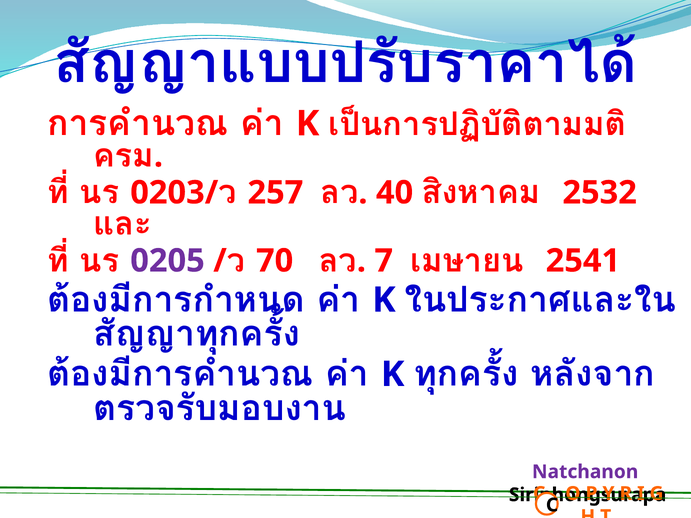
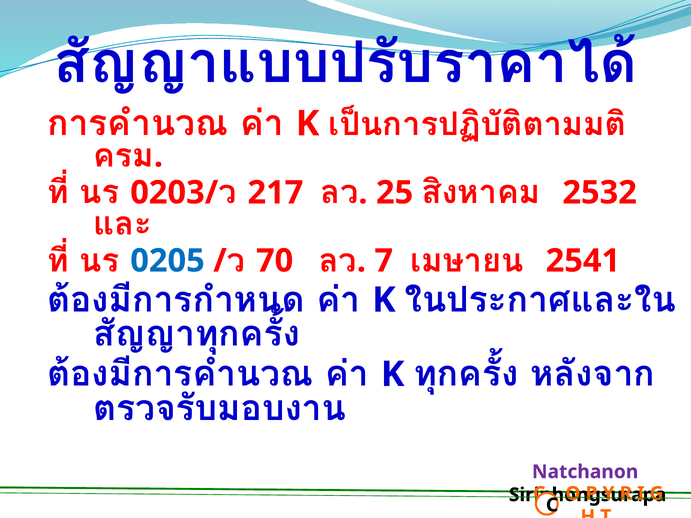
257: 257 -> 217 (275, 193)
40: 40 -> 25 (395, 193)
0205 colour: purple -> blue (168, 261)
